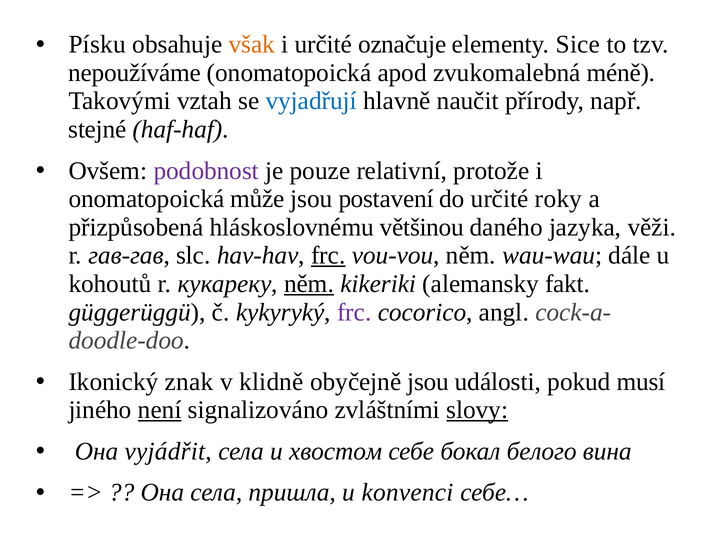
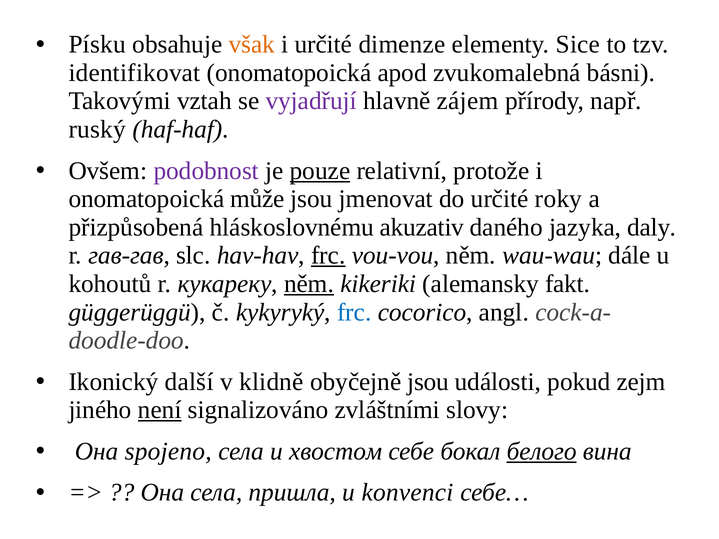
označuje: označuje -> dimenze (402, 44)
nepoužíváme: nepoužíváme -> identifikovat (134, 73)
méně: méně -> básni (621, 73)
vyjadřují colour: blue -> purple (311, 101)
naučit: naučit -> zájem (468, 101)
stejné: stejné -> ruský (97, 129)
pouze underline: none -> present (320, 171)
postavení: postavení -> jmenovat (386, 199)
většinou: většinou -> akuzativ (422, 227)
věži: věži -> daly (652, 227)
frc colour: purple -> blue (354, 312)
znak: znak -> další (189, 382)
musí: musí -> zejm (641, 382)
slovy underline: present -> none (477, 410)
vyjádřit: vyjádřit -> spojeno (168, 451)
белого underline: none -> present (542, 451)
